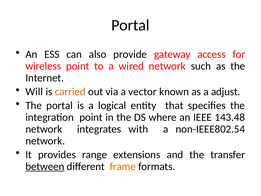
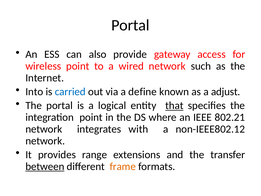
Will: Will -> Into (34, 92)
carried colour: orange -> blue (70, 92)
vector: vector -> define (143, 92)
that underline: none -> present (174, 105)
143.48: 143.48 -> 802.21 (230, 117)
non-IEEE802.54: non-IEEE802.54 -> non-IEEE802.12 (210, 129)
